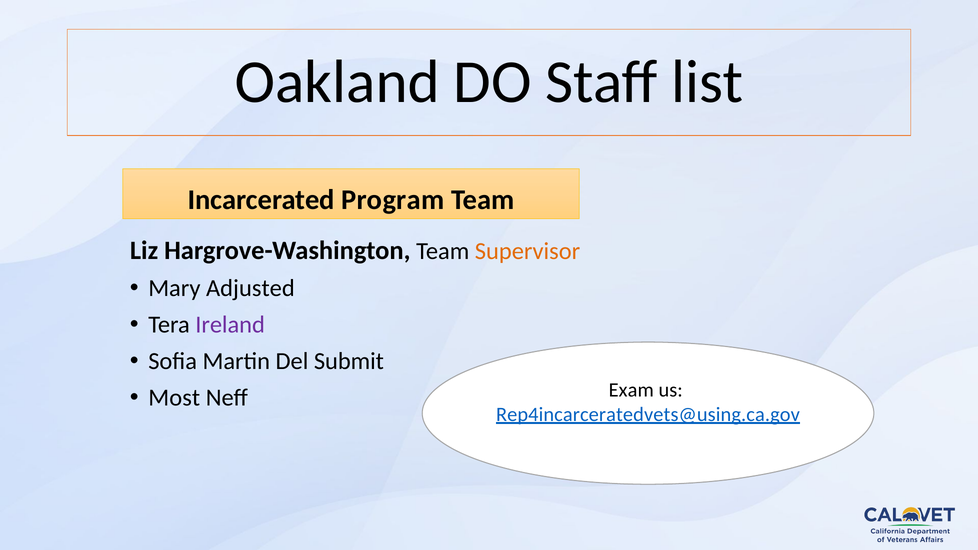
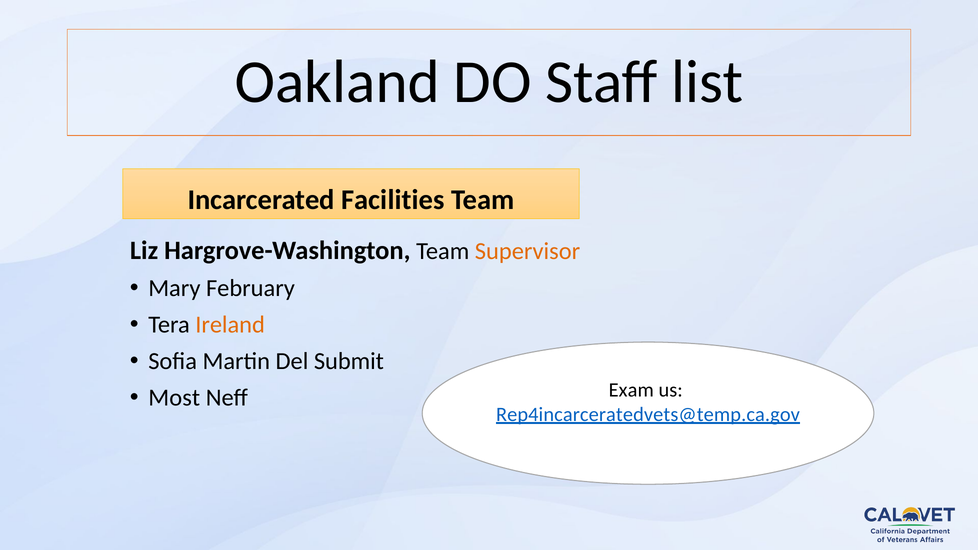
Program: Program -> Facilities (393, 200)
Adjusted: Adjusted -> February (250, 288)
Ireland colour: purple -> orange (230, 325)
Rep4incarceratedvets@using.ca.gov: Rep4incarceratedvets@using.ca.gov -> Rep4incarceratedvets@temp.ca.gov (648, 414)
